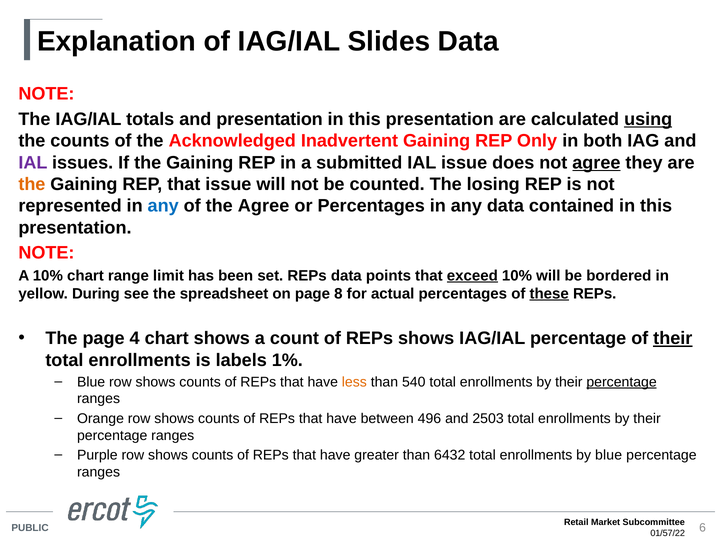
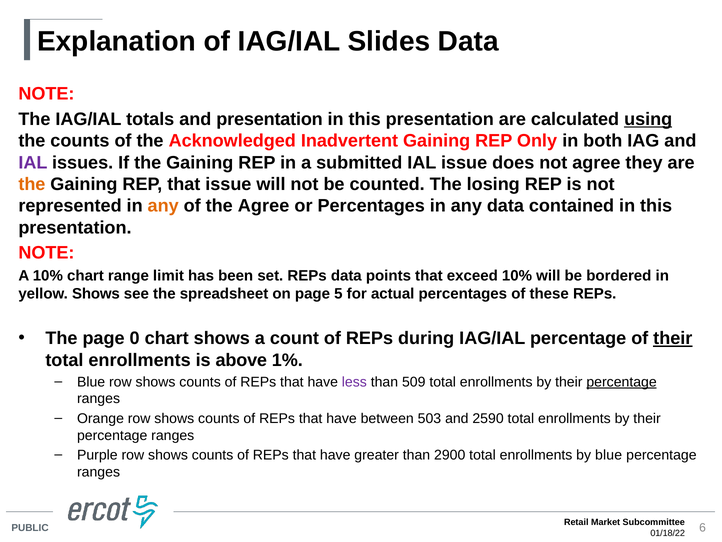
agree underline: present -> none (596, 162)
any colour: blue -> orange (163, 206)
exceed underline: present -> none (472, 275)
yellow During: During -> Shows (96, 293)
8: 8 -> 5 (338, 293)
these underline: present -> none (549, 293)
4: 4 -> 0 (135, 338)
REPs shows: shows -> during (426, 338)
labels: labels -> above (241, 360)
less colour: orange -> purple (354, 382)
540: 540 -> 509 (414, 382)
496: 496 -> 503 (429, 418)
2503: 2503 -> 2590 (488, 418)
6432: 6432 -> 2900 (450, 455)
01/57/22: 01/57/22 -> 01/18/22 (668, 533)
